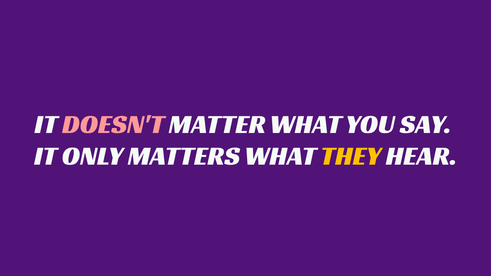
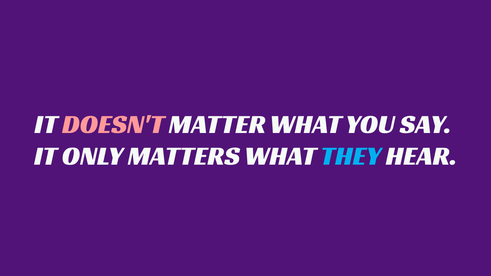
THEY colour: yellow -> light blue (351, 156)
